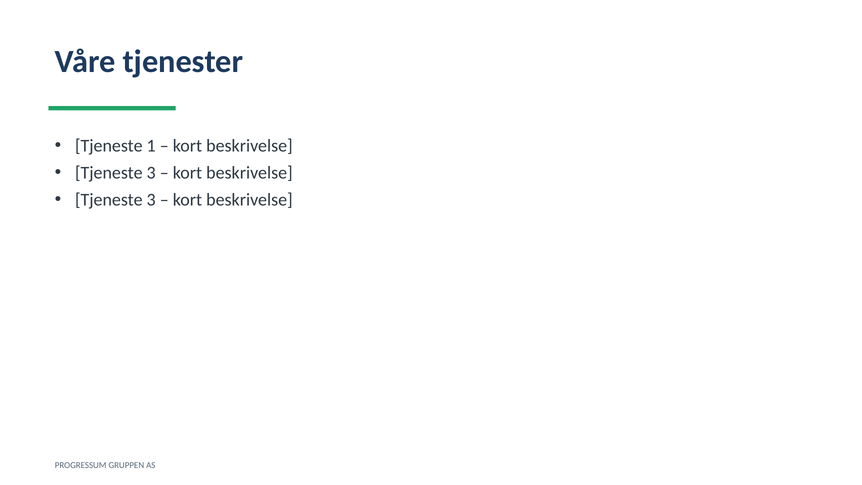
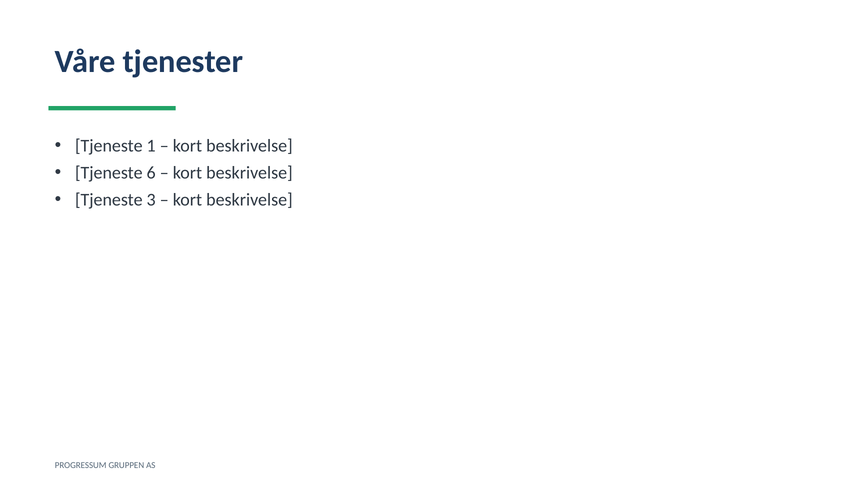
3: 3 -> 6 (151, 173)
